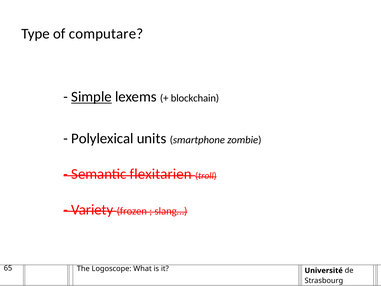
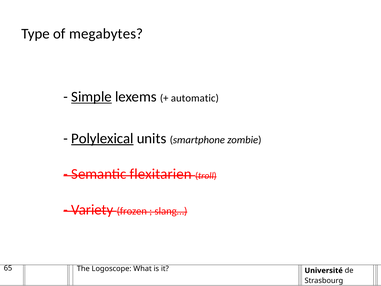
computare: computare -> megabytes (106, 34)
blockchain: blockchain -> automatic (195, 98)
Polylexical underline: none -> present (102, 138)
